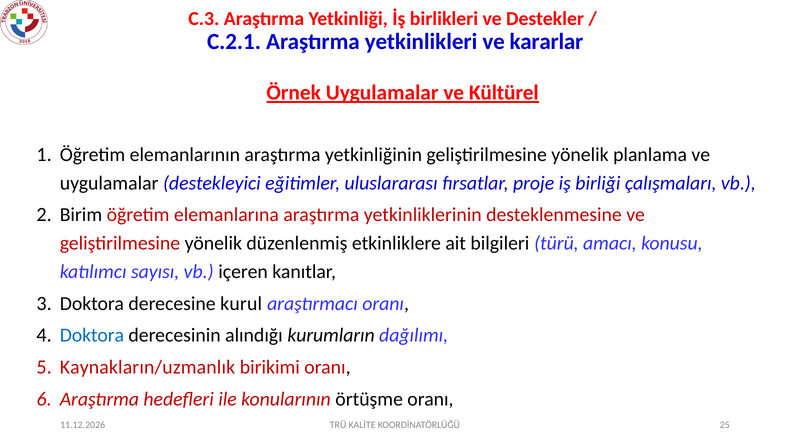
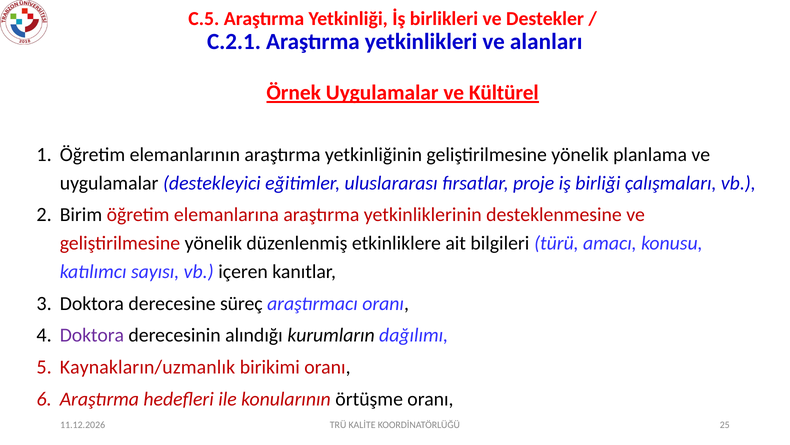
C.3: C.3 -> C.5 (204, 19)
kararlar: kararlar -> alanları (546, 42)
kurul: kurul -> süreç (241, 303)
Doktora colour: blue -> purple (92, 335)
